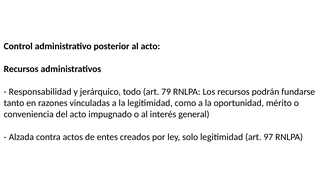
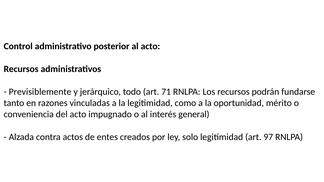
Responsabilidad: Responsabilidad -> Previsiblemente (40, 92)
79: 79 -> 71 (166, 92)
